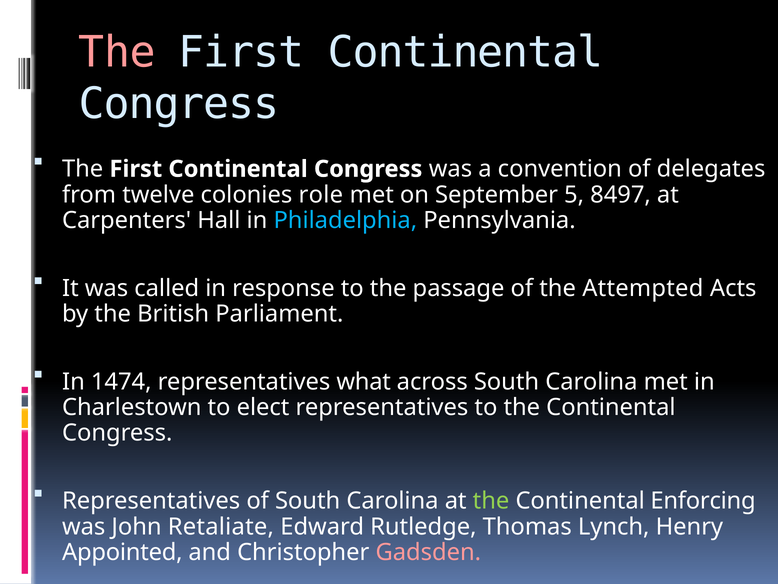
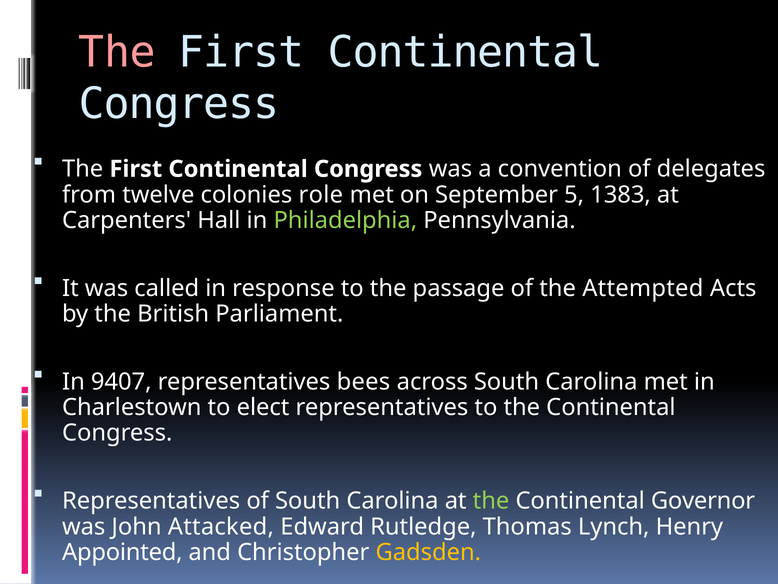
8497: 8497 -> 1383 (621, 195)
Philadelphia colour: light blue -> light green (345, 220)
1474: 1474 -> 9407 (121, 381)
what: what -> bees (363, 381)
Enforcing: Enforcing -> Governor (703, 501)
Retaliate: Retaliate -> Attacked (221, 526)
Gadsden colour: pink -> yellow (428, 552)
